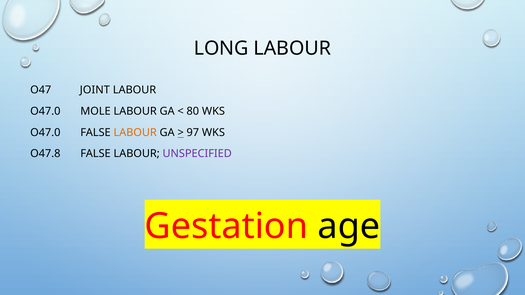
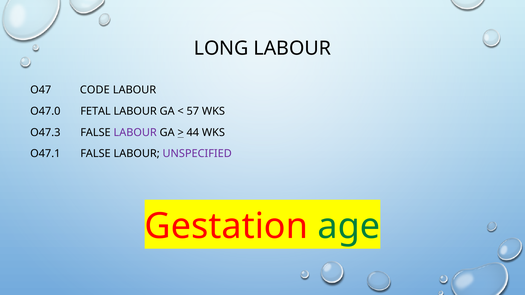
JOINT: JOINT -> CODE (95, 90)
MOLE: MOLE -> FETAL (96, 111)
80: 80 -> 57 (193, 111)
O47.0: O47.0 -> O47.3 (45, 133)
LABOUR colour: orange -> purple (135, 133)
97: 97 -> 44 (193, 133)
O47.8: O47.8 -> O47.1 (45, 154)
age colour: black -> green (349, 226)
